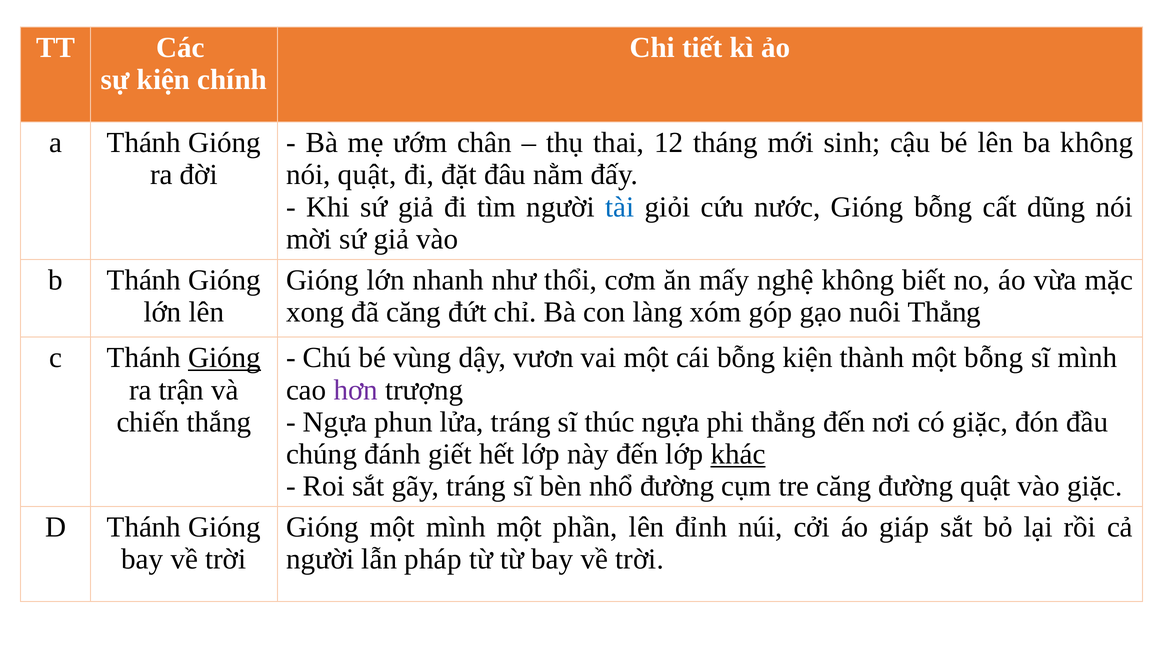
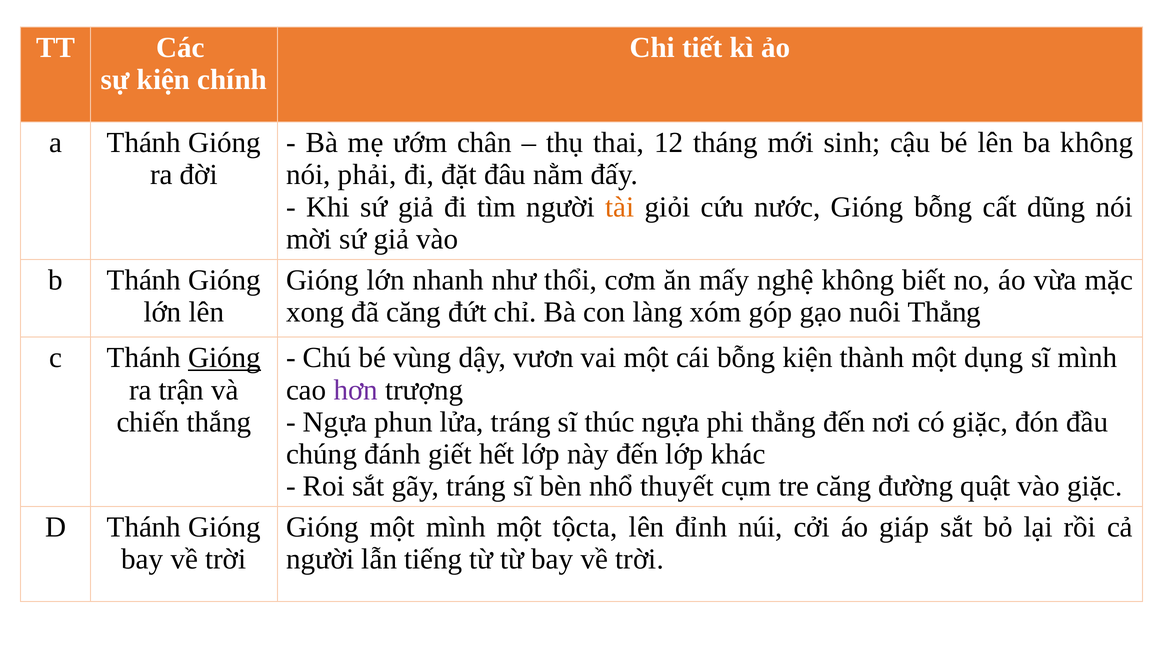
nói quật: quật -> phải (367, 175)
tài colour: blue -> orange (620, 207)
một bỗng: bỗng -> dụng (994, 358)
khác underline: present -> none (738, 454)
nhổ đường: đường -> thuyết (677, 486)
phần: phần -> tộcta (585, 527)
pháp: pháp -> tiếng (433, 560)
